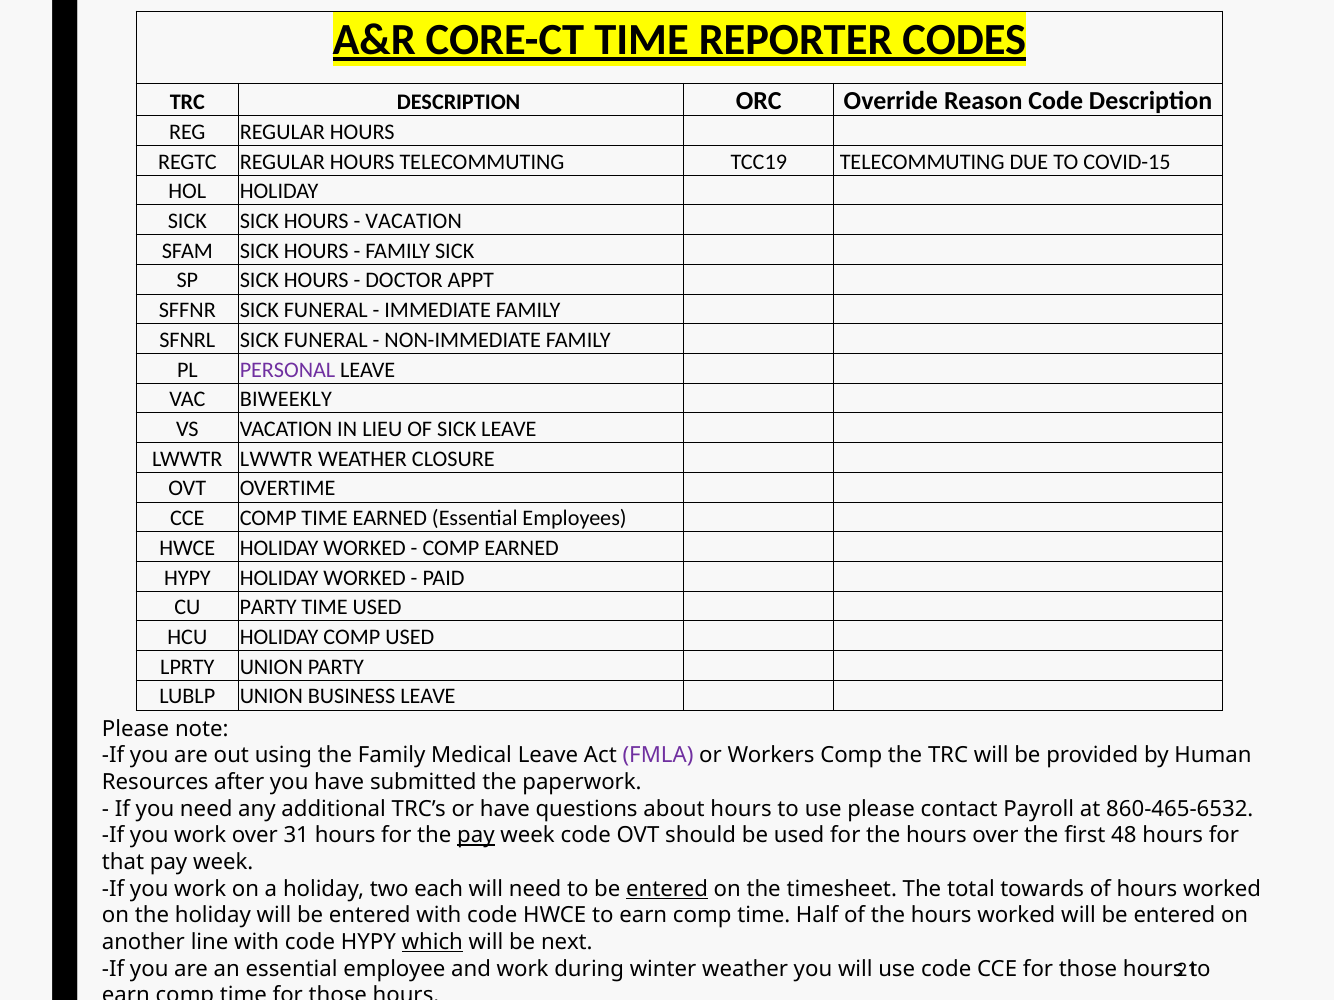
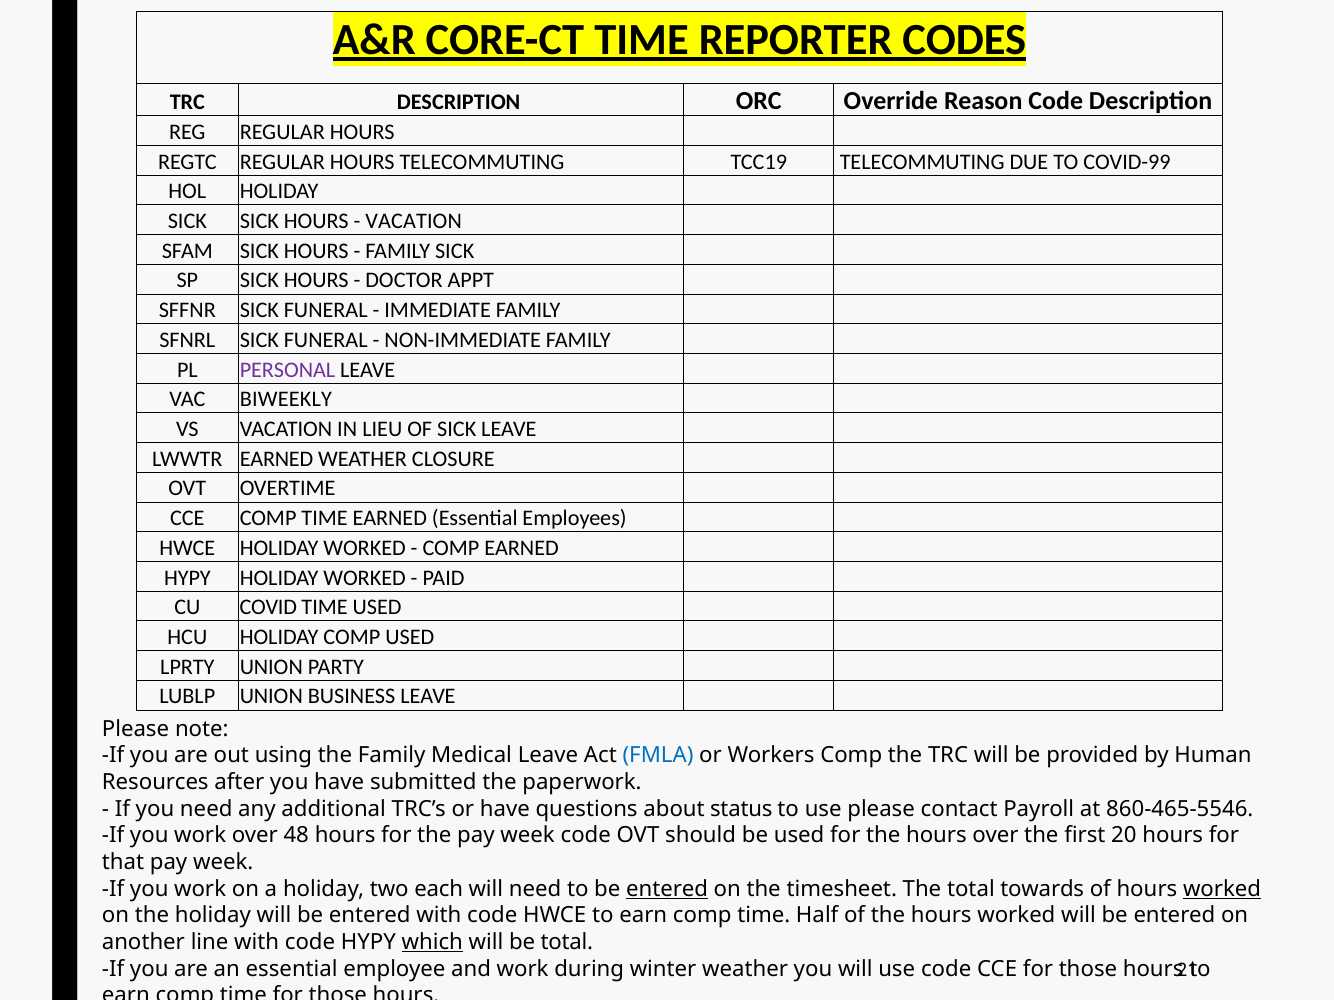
COVID-15: COVID-15 -> COVID-99 (1127, 162)
LWWTR LWWTR: LWWTR -> EARNED (276, 459)
CU PARTY: PARTY -> COVID (268, 608)
FMLA colour: purple -> blue (658, 756)
about hours: hours -> status (741, 809)
860-465-6532: 860-465-6532 -> 860-465-5546 (1180, 809)
31: 31 -> 48 (296, 836)
pay underline: present -> none (476, 836)
48: 48 -> 20 (1124, 836)
worked underline: none -> present (1222, 889)
be next: next -> total (567, 943)
